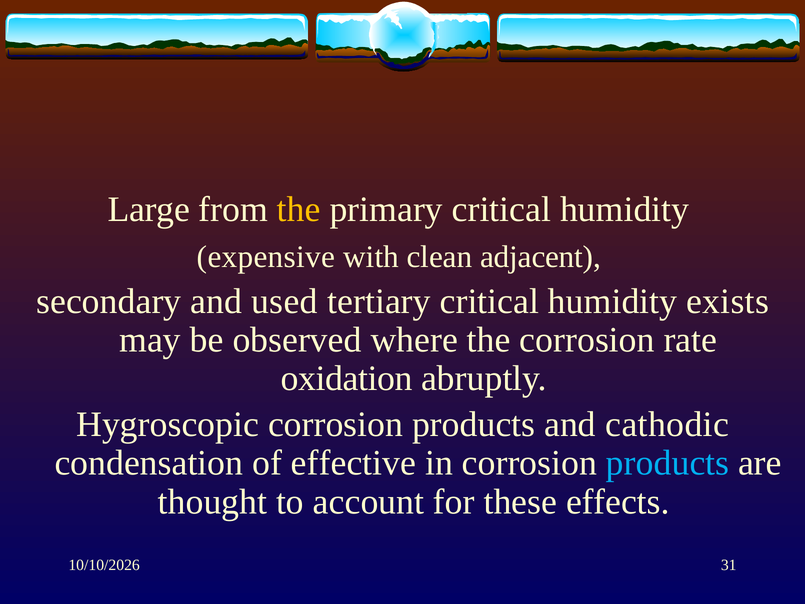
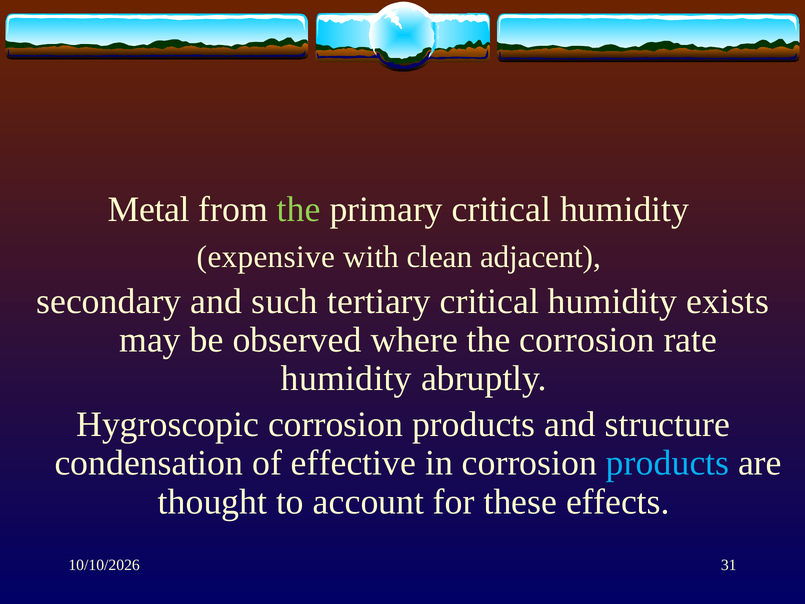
Large: Large -> Metal (149, 209)
the colour: yellow -> light green (299, 209)
used: used -> such (285, 301)
oxidation: oxidation -> humidity (346, 378)
cathodic: cathodic -> structure (667, 424)
